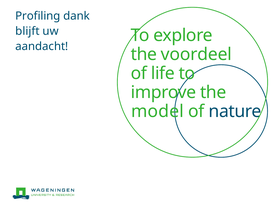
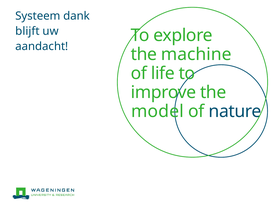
Profiling: Profiling -> Systeem (38, 16)
voordeel: voordeel -> machine (196, 54)
